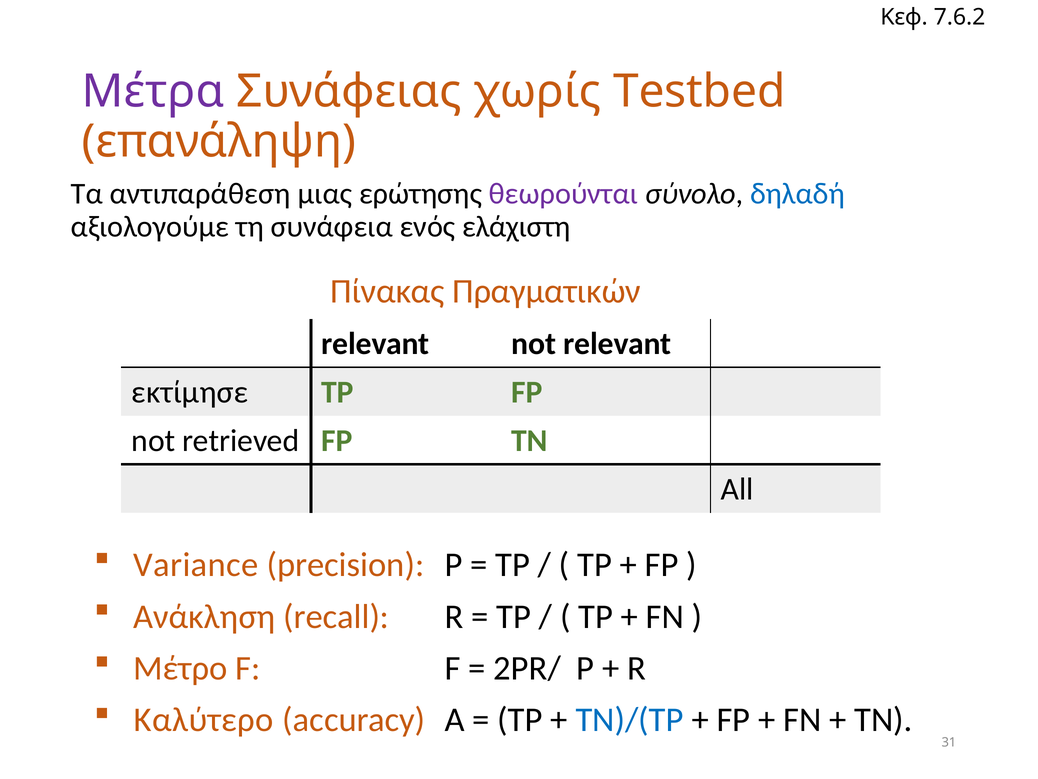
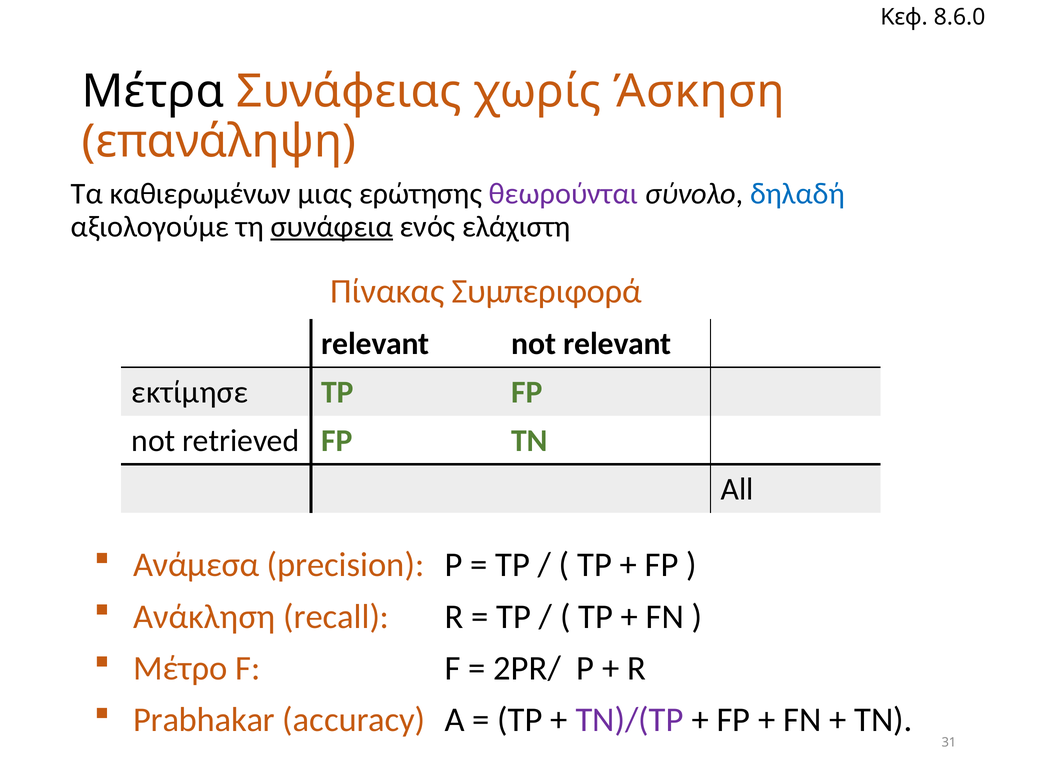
7.6.2: 7.6.2 -> 8.6.0 (960, 17)
Μέτρα colour: purple -> black (153, 91)
Testbed: Testbed -> Άσκηση (699, 91)
αντιπαράθεση: αντιπαράθεση -> καθιερωμένων (200, 194)
συνάφεια underline: none -> present (332, 226)
Πραγματικών: Πραγματικών -> Συμπεριφορά (547, 291)
Variance: Variance -> Ανάμεσα (196, 565)
Καλύτερο: Καλύτερο -> Prabhakar (204, 719)
TN)/(TP colour: blue -> purple (630, 719)
